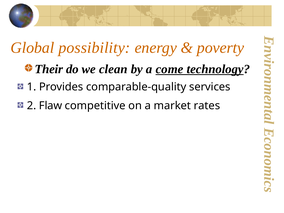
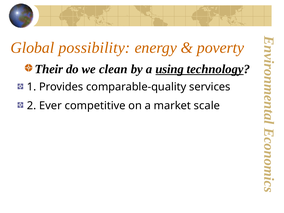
come: come -> using (170, 69)
Flaw: Flaw -> Ever (50, 106)
rates: rates -> scale (207, 106)
